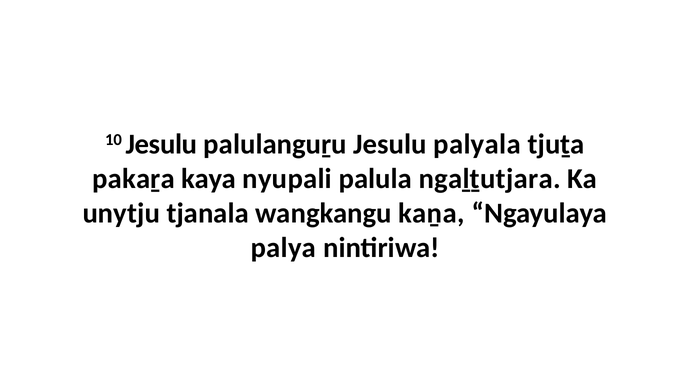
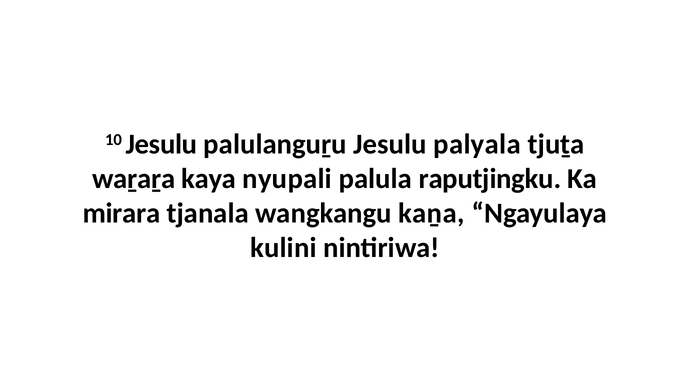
pakaṟa: pakaṟa -> waṟaṟa (134, 179)
ngaḻṯutjara: ngaḻṯutjara -> raputjingku (490, 179)
unytju: unytju -> mirara (121, 213)
palya: palya -> kulini (283, 248)
